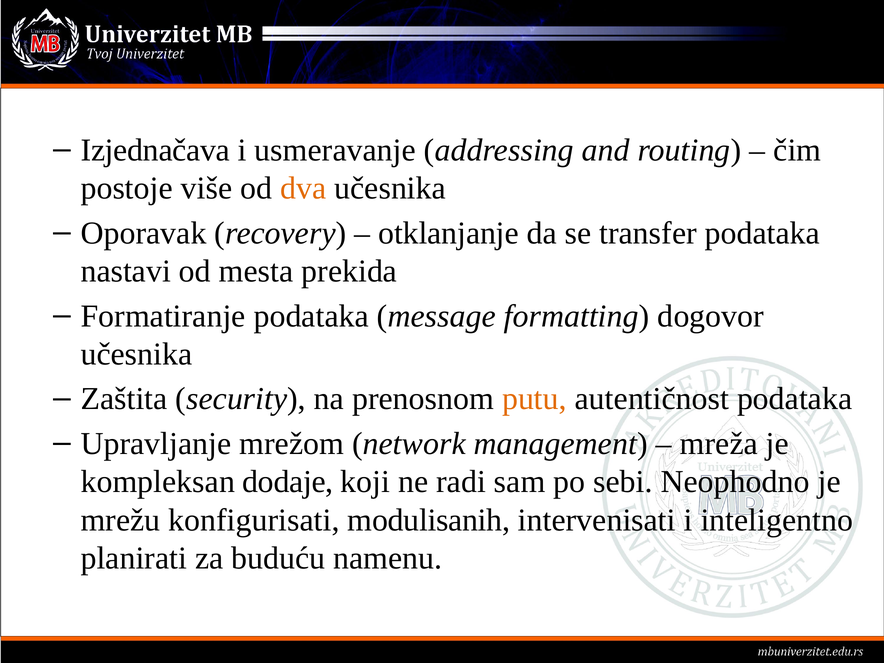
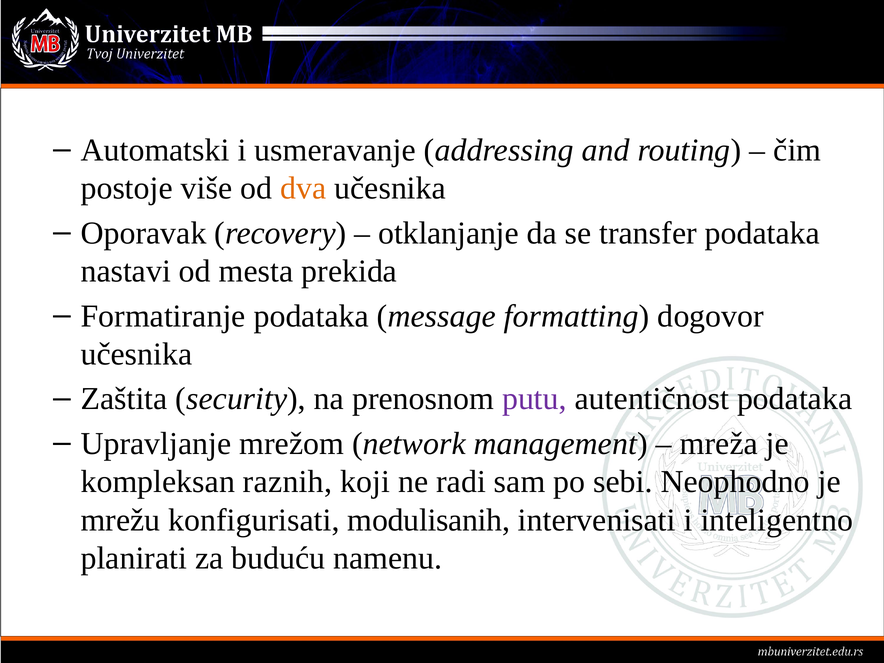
Izjednačava: Izjednačava -> Automatski (155, 150)
putu colour: orange -> purple (534, 399)
dodaje: dodaje -> raznih (288, 482)
